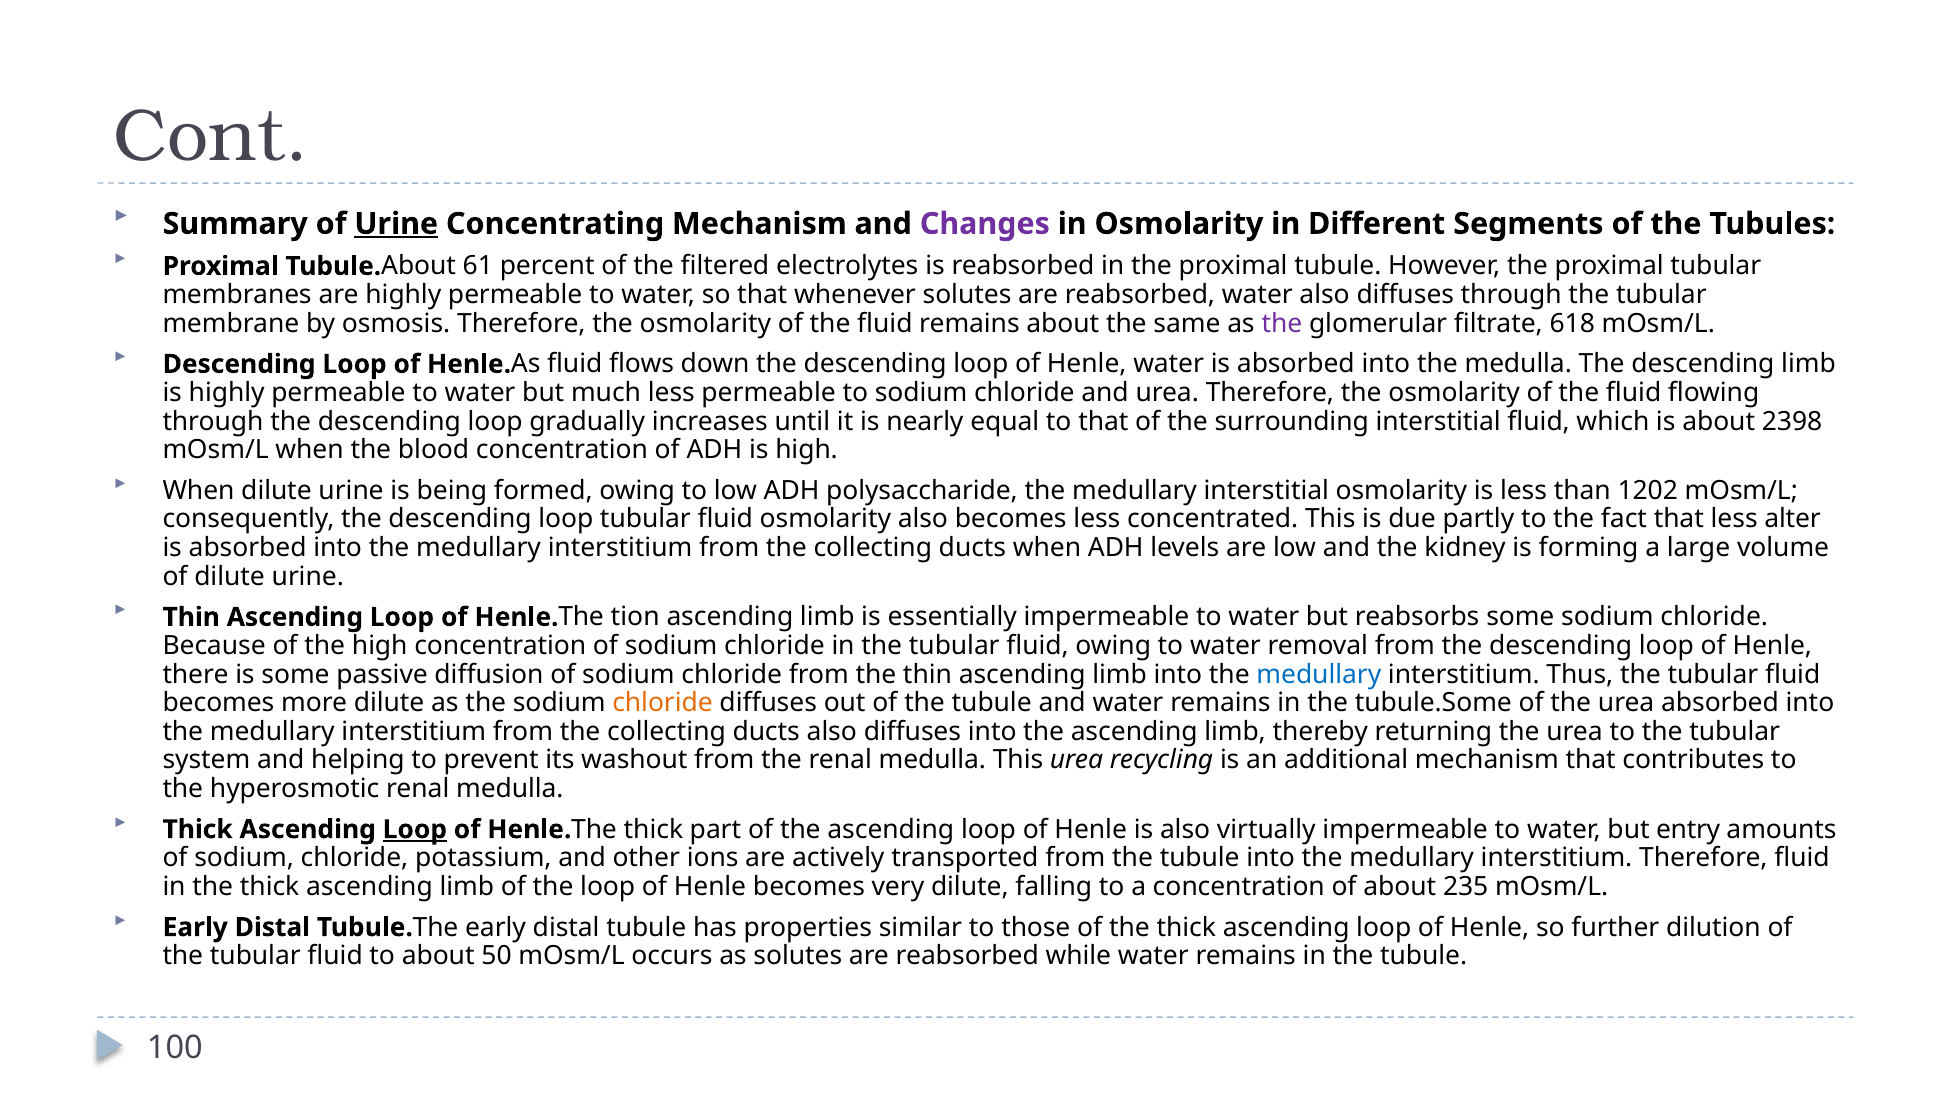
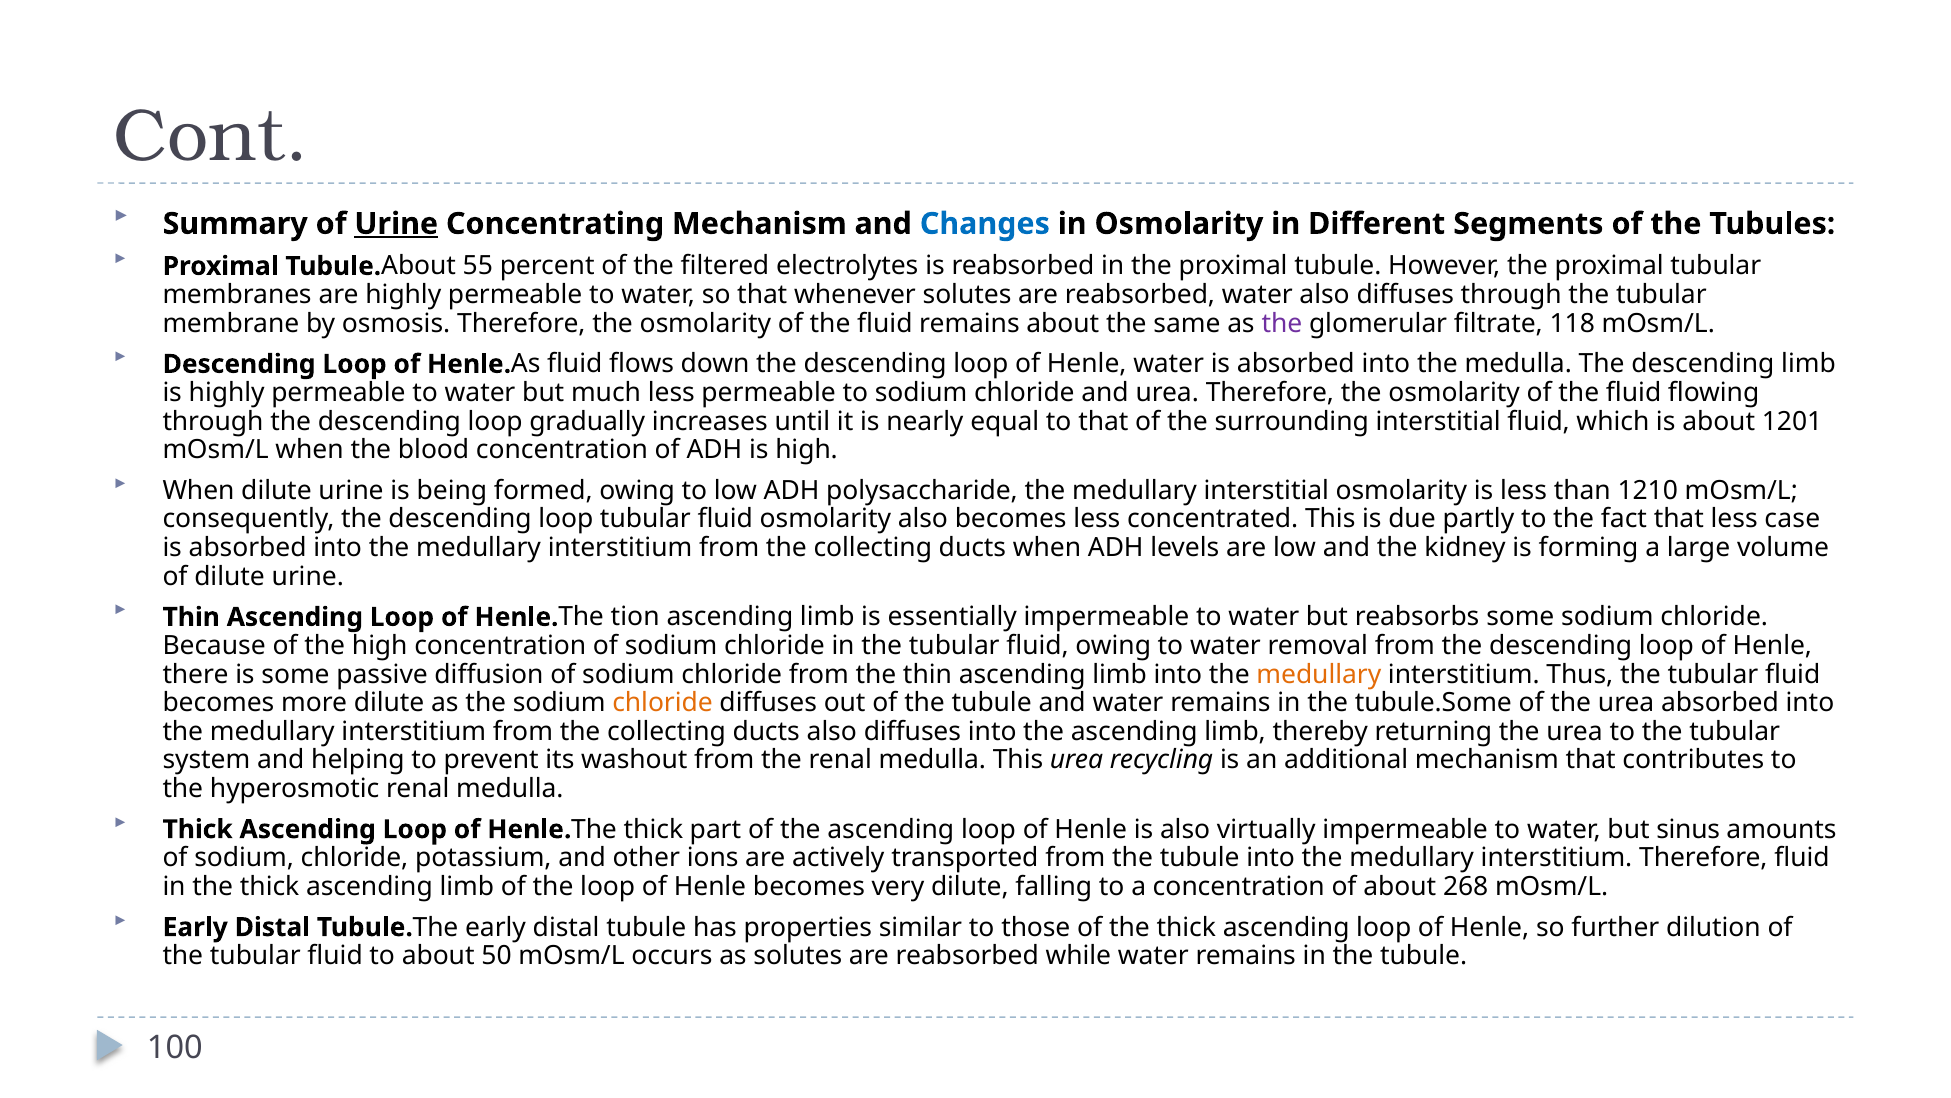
Changes colour: purple -> blue (985, 224)
61: 61 -> 55 (478, 266)
618: 618 -> 118 (1572, 323)
2398: 2398 -> 1201 (1792, 421)
1202: 1202 -> 1210 (1648, 491)
alter: alter -> case (1792, 519)
medullary colour: blue -> orange (1319, 674)
Loop underline: present -> none (415, 829)
entry: entry -> sinus (1688, 829)
235: 235 -> 268 (1466, 886)
